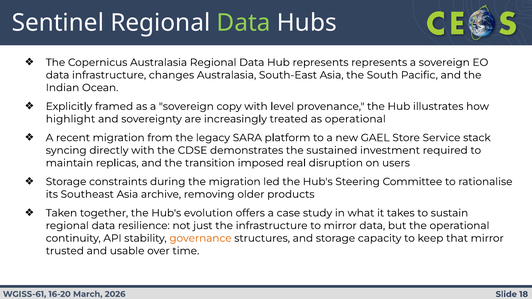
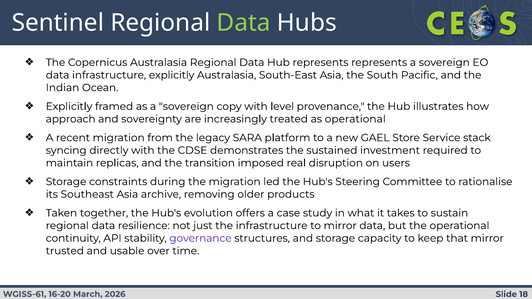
infrastructure changes: changes -> explicitly (172, 75)
highlight: highlight -> approach (71, 119)
governance colour: orange -> purple (200, 238)
